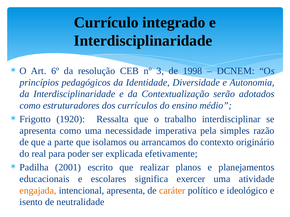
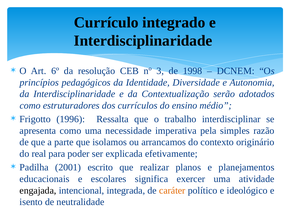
1920: 1920 -> 1996 (71, 119)
engajada colour: orange -> black (38, 191)
intencional apresenta: apresenta -> integrada (126, 191)
